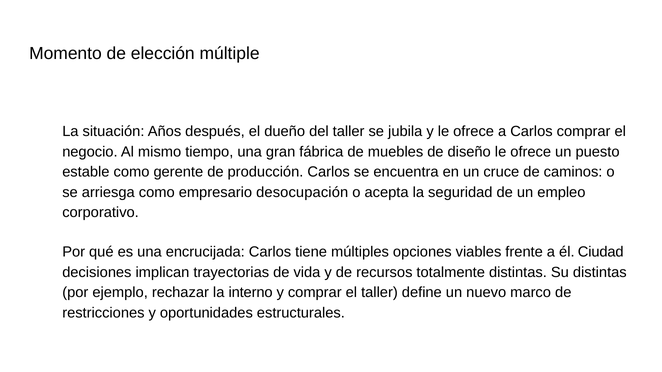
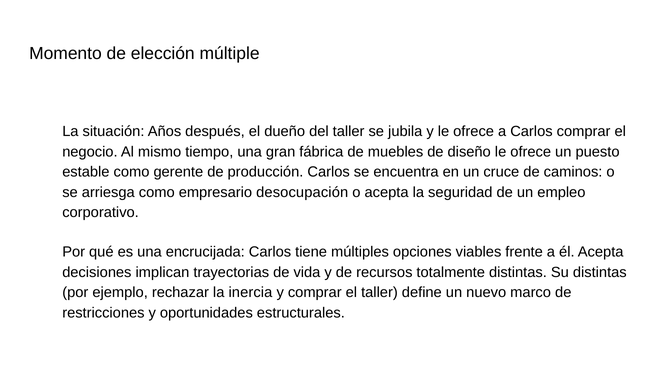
él Ciudad: Ciudad -> Acepta (601, 252)
interno: interno -> inercia (250, 293)
